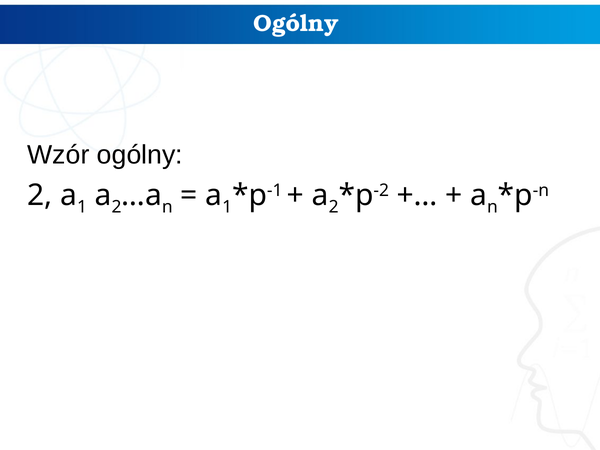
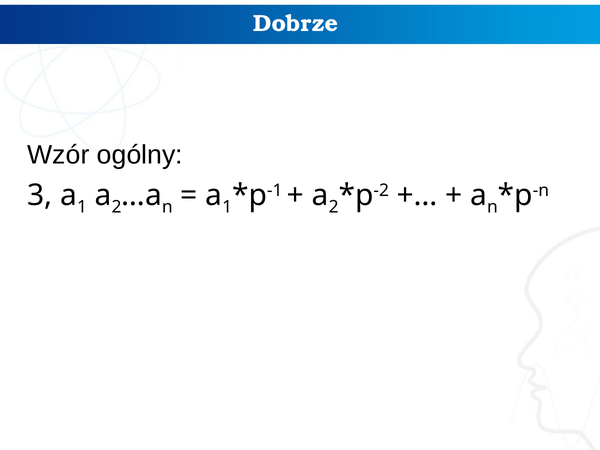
Ogólny: Ogólny -> Dobrze (296, 23)
2: 2 -> 3 (40, 195)
